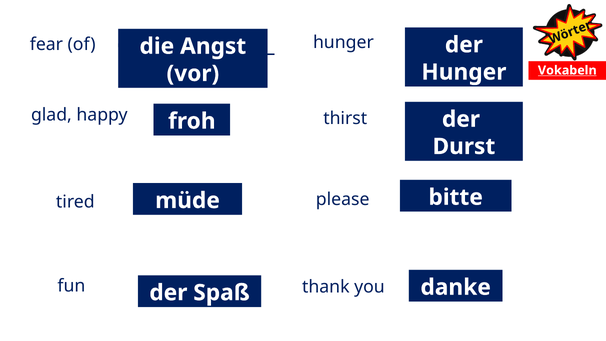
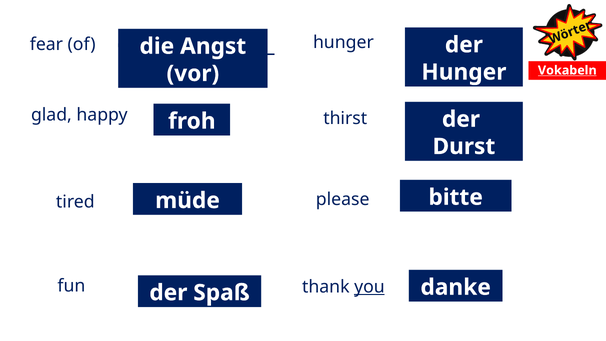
you underline: none -> present (369, 287)
